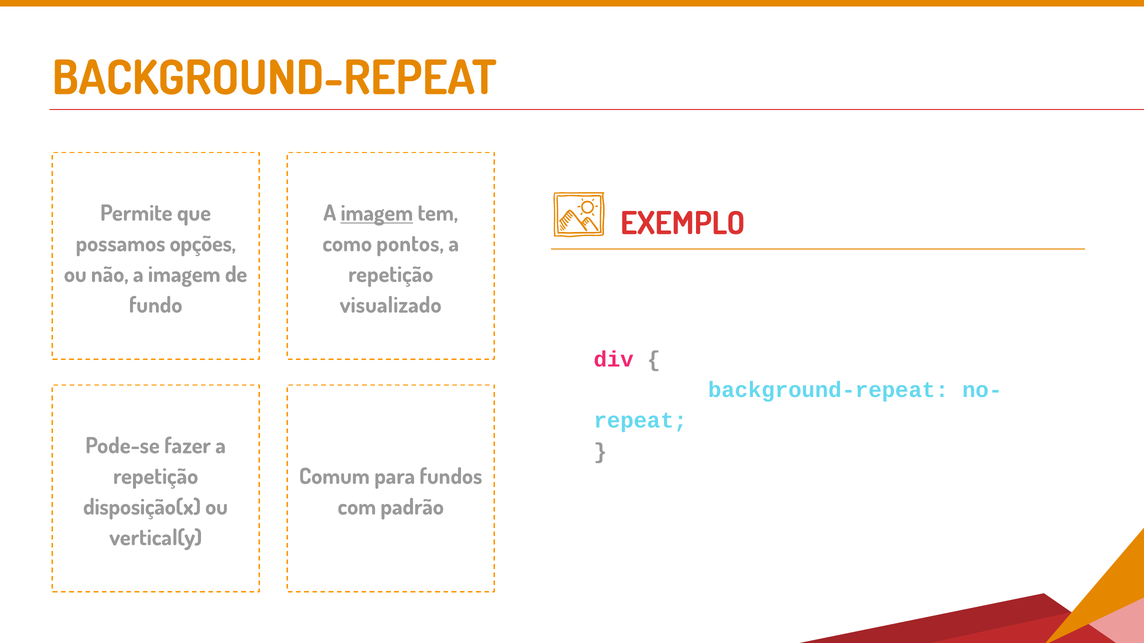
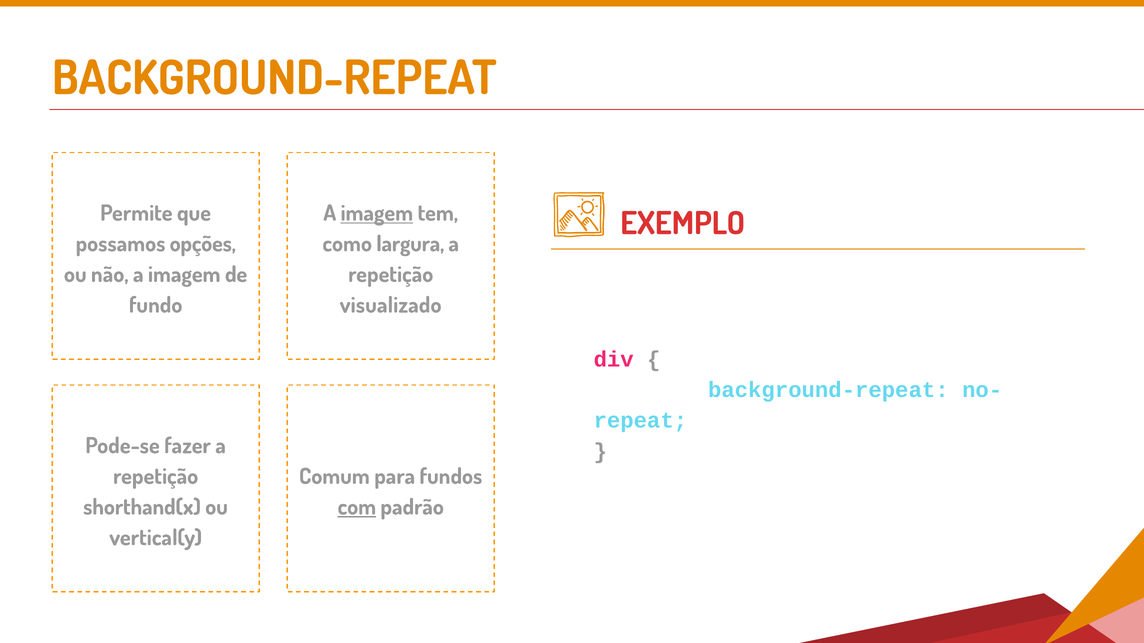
pontos: pontos -> largura (410, 244)
disposição(x: disposição(x -> shorthand(x (142, 508)
com underline: none -> present (357, 508)
